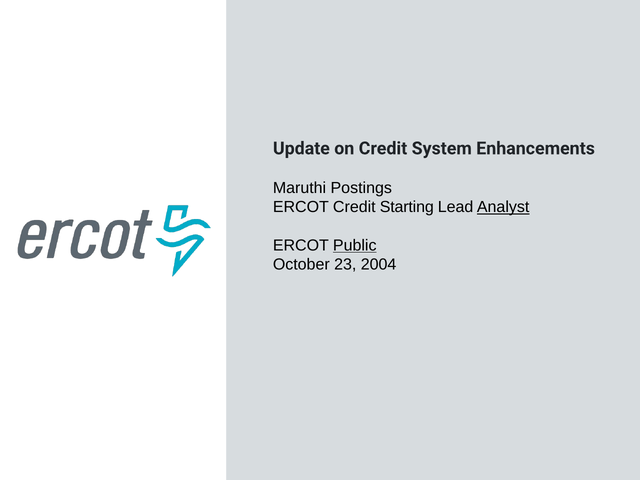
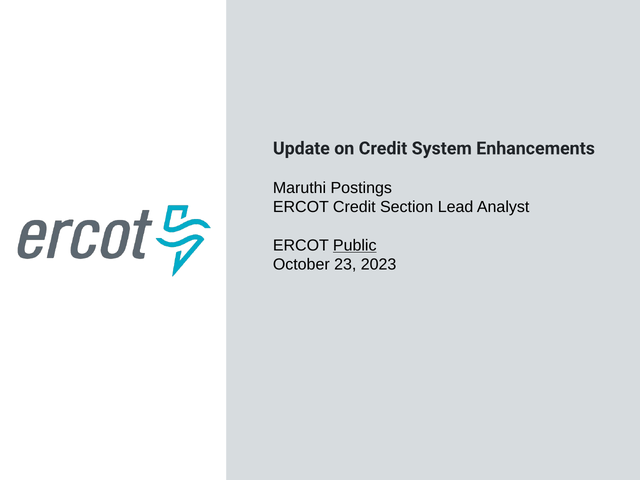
Starting: Starting -> Section (407, 207)
Analyst underline: present -> none (503, 207)
2004: 2004 -> 2023 (379, 265)
